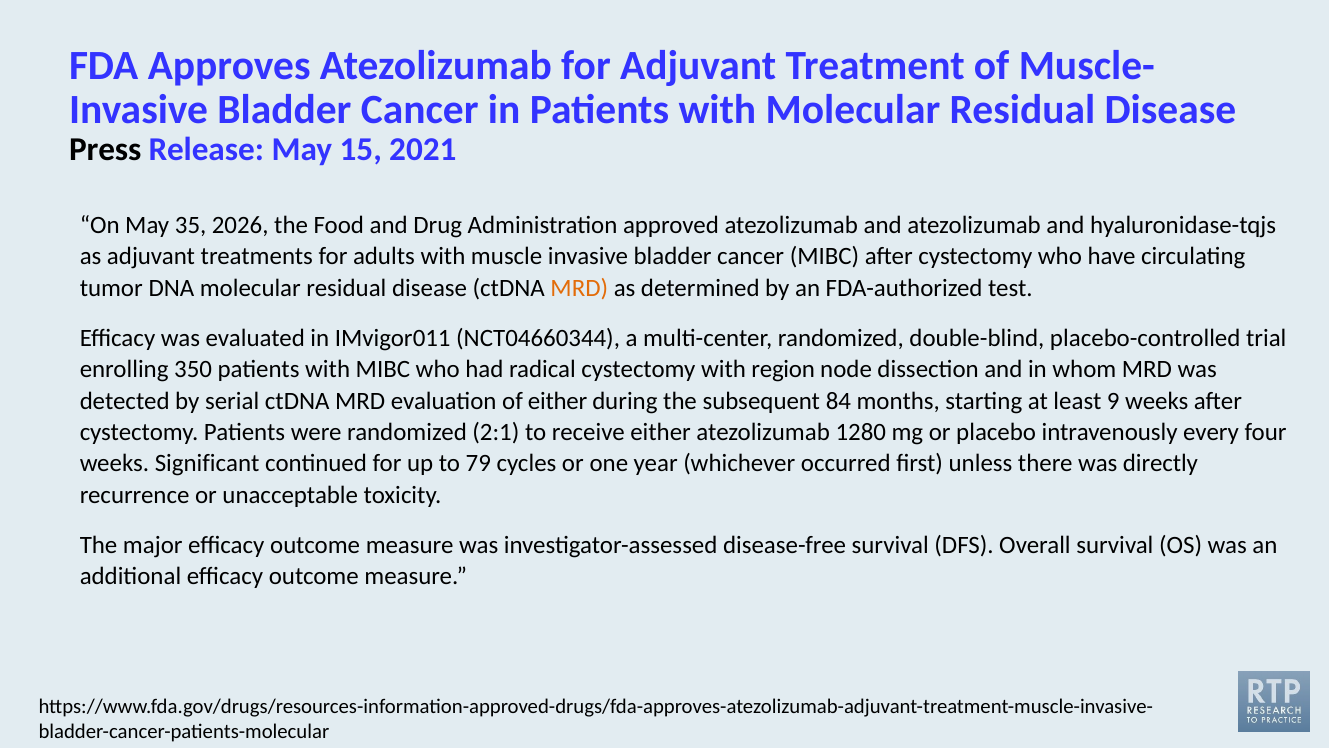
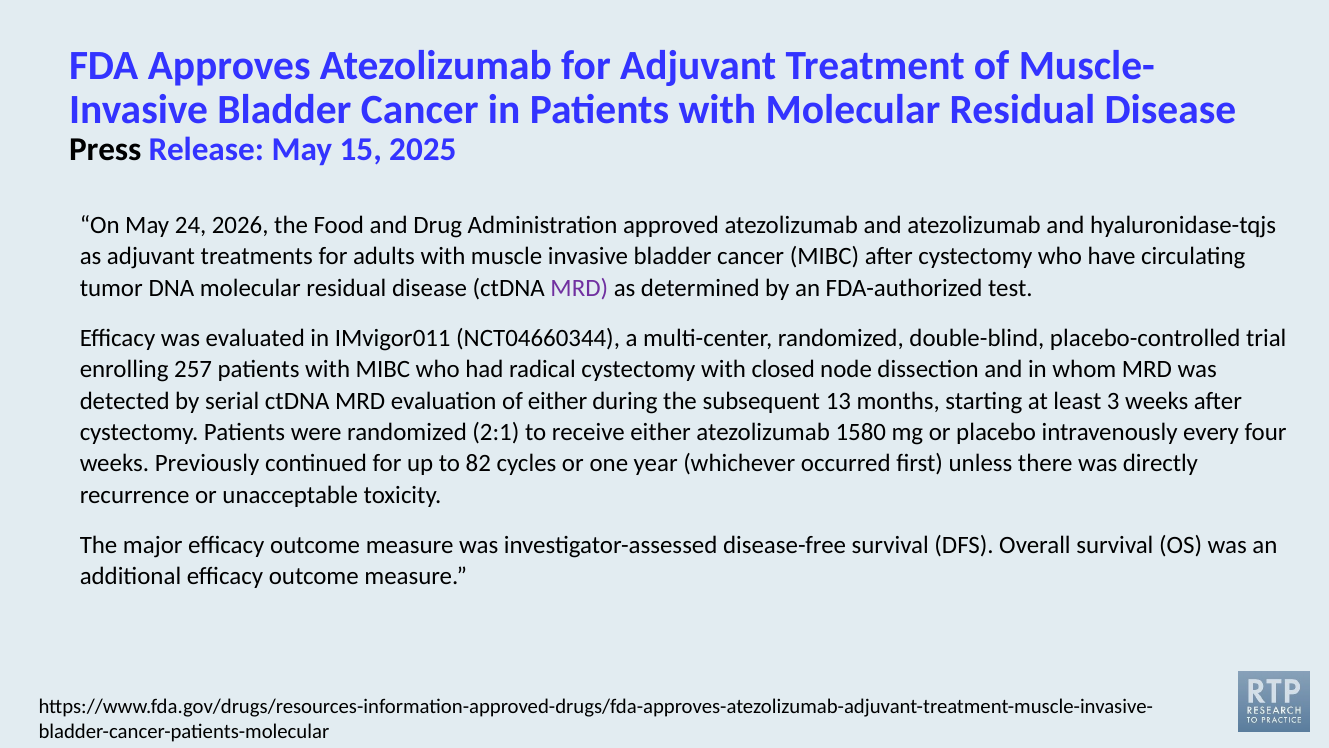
2021: 2021 -> 2025 (423, 150)
35: 35 -> 24 (191, 225)
MRD colour: orange -> purple (579, 288)
350: 350 -> 257 (193, 369)
region: region -> closed (783, 369)
84: 84 -> 13 (838, 401)
9: 9 -> 3 (1113, 401)
1280: 1280 -> 1580 (861, 432)
Significant: Significant -> Previously (207, 463)
79: 79 -> 82 (478, 463)
